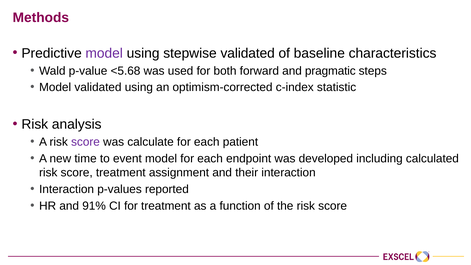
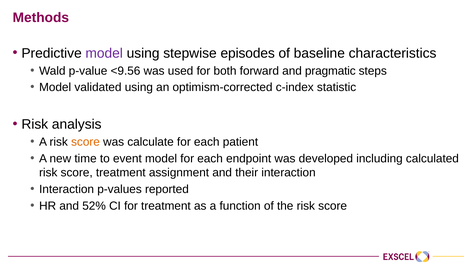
stepwise validated: validated -> episodes (248, 53)
<5.68: <5.68 -> <9.56 (125, 71)
score colour: purple -> orange (85, 142)
91%: 91% -> 52% (94, 206)
